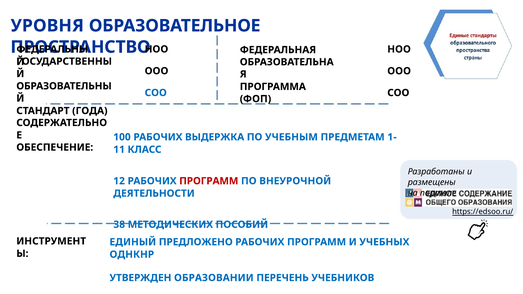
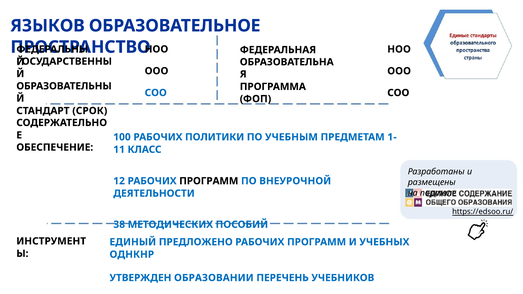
УРОВНЯ: УРОВНЯ -> ЯЗЫКОВ (47, 26)
ГОДА: ГОДА -> СРОК (90, 111)
ВЫДЕРЖКА: ВЫДЕРЖКА -> ПОЛИТИКИ (215, 137)
ПРОГРАММ colour: red -> black (209, 181)
